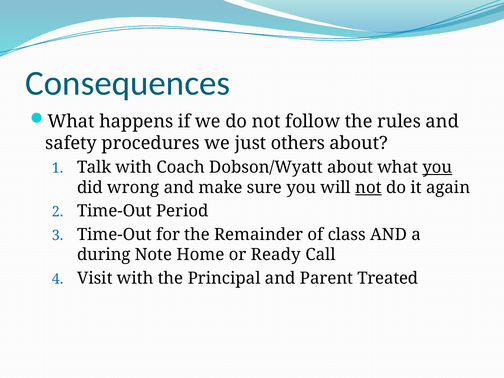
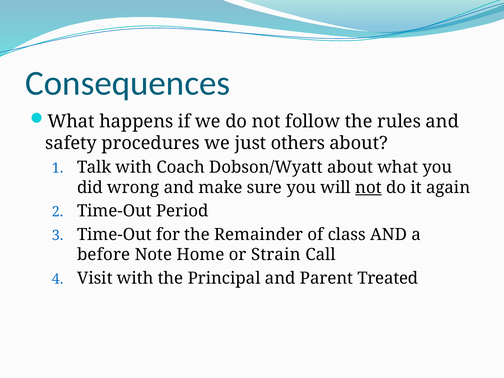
you underline: present -> none (437, 167)
during: during -> before (104, 255)
Ready: Ready -> Strain (276, 255)
